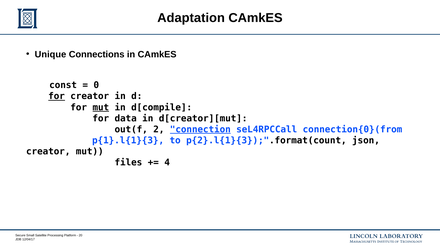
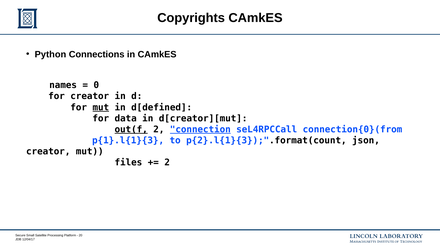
Adaptation: Adaptation -> Copyrights (191, 18)
Unique: Unique -> Python (50, 54)
const: const -> names (63, 85)
for underline: present -> none (57, 96)
d[compile: d[compile -> d[defined (162, 107)
out(f underline: none -> present (131, 129)
4: 4 -> 2 (167, 162)
